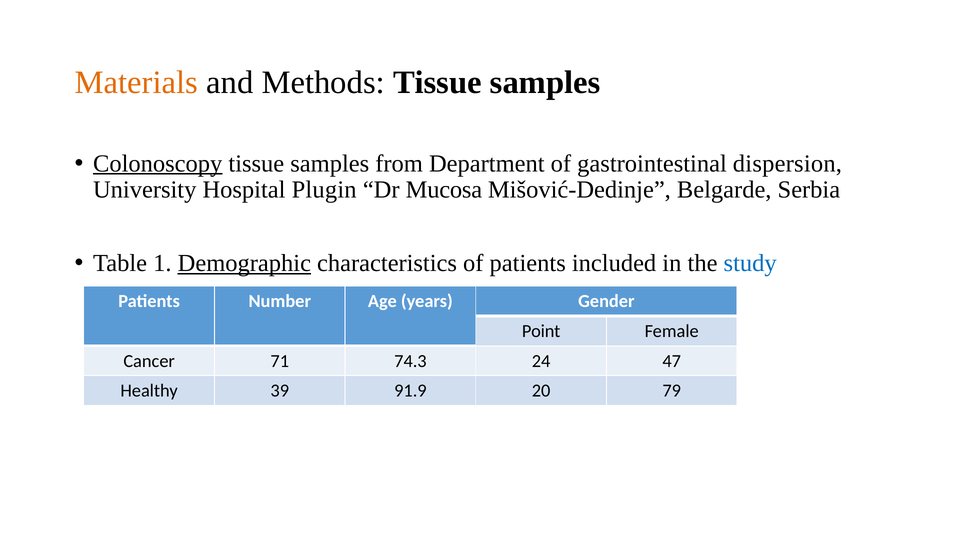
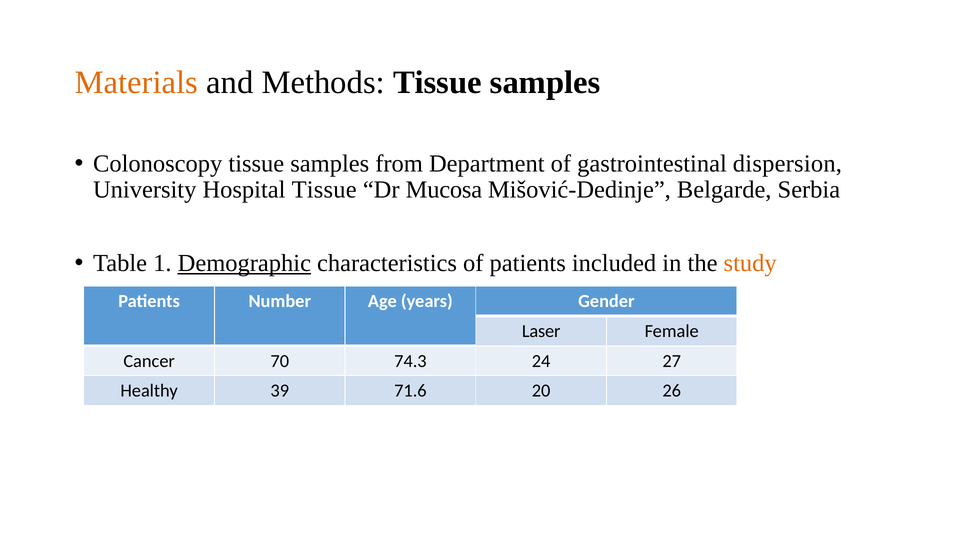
Colonoscopy underline: present -> none (158, 164)
Hospital Plugin: Plugin -> Tissue (324, 190)
study colour: blue -> orange (750, 263)
Point: Point -> Laser (541, 331)
71: 71 -> 70 (280, 361)
47: 47 -> 27 (672, 361)
91.9: 91.9 -> 71.6 (410, 391)
79: 79 -> 26 (672, 391)
